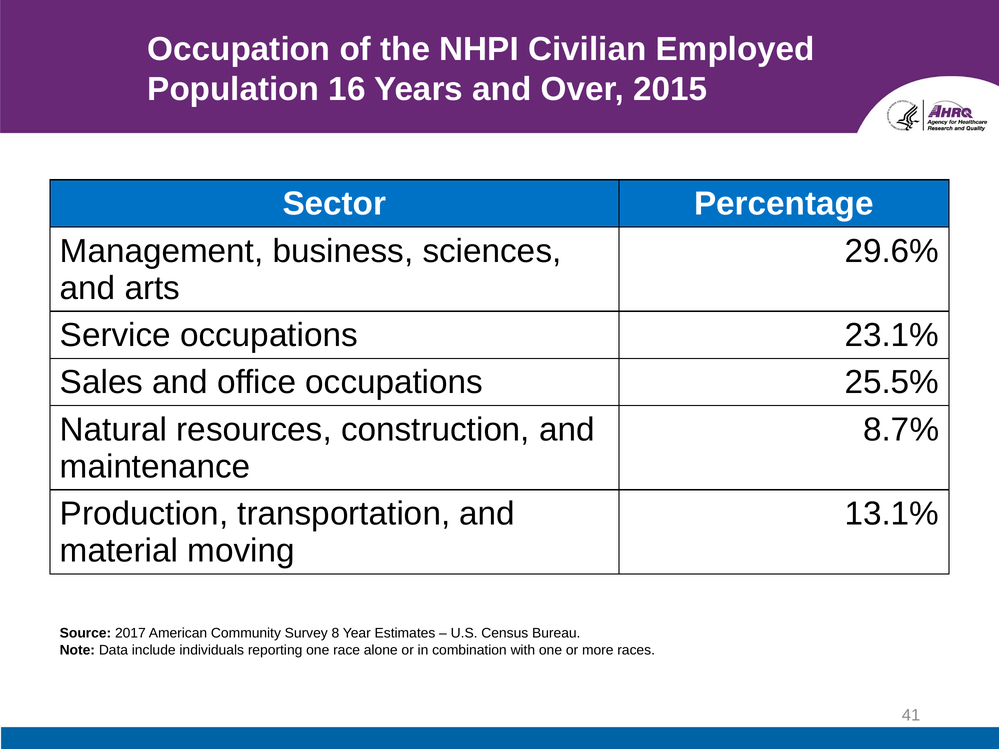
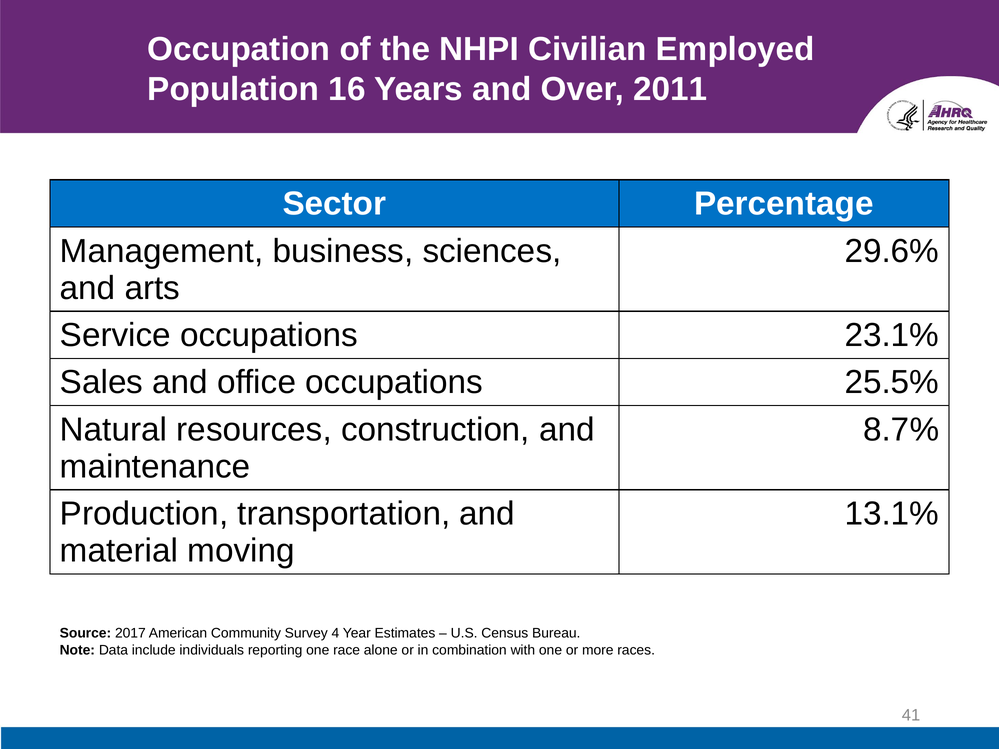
2015: 2015 -> 2011 (670, 89)
8: 8 -> 4 (335, 634)
